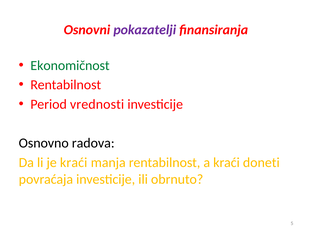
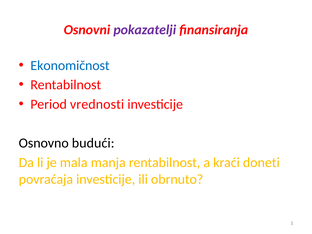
Ekonomičnost colour: green -> blue (70, 65)
radova: radova -> budući (93, 143)
je kraći: kraći -> mala (74, 163)
